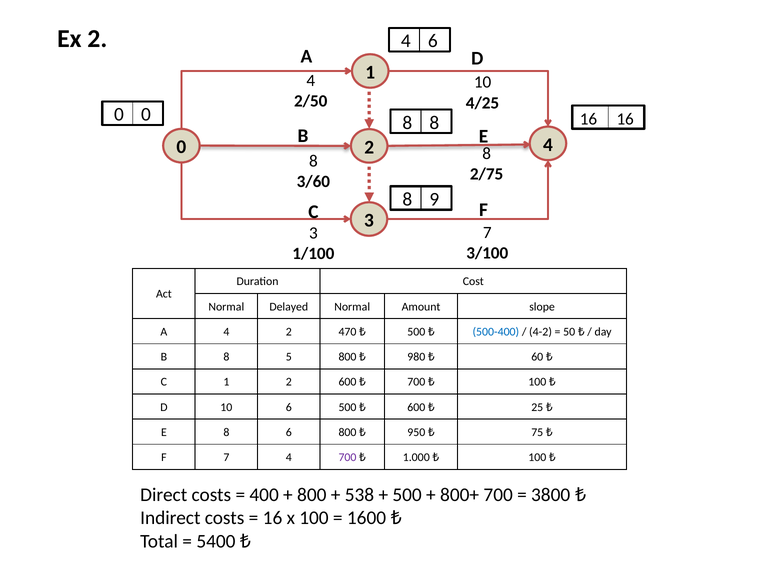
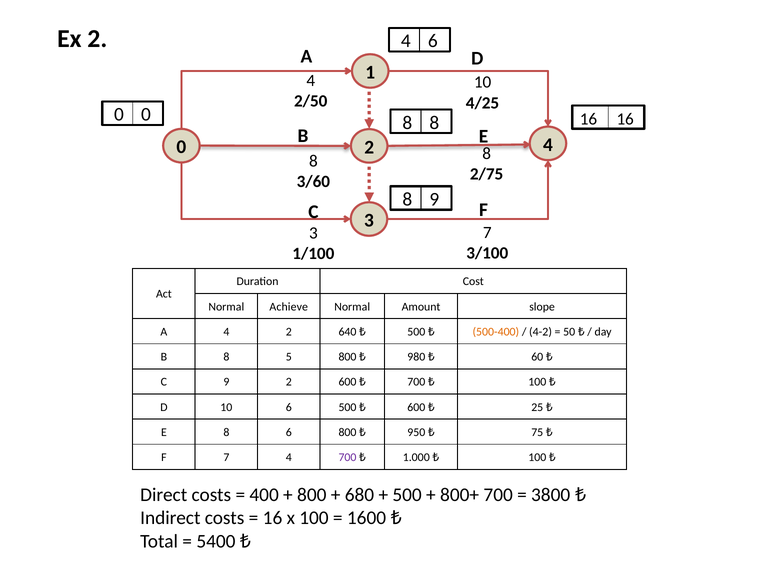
Delayed: Delayed -> Achieve (289, 307)
470: 470 -> 640 (347, 332)
500-400 colour: blue -> orange (496, 332)
C 1: 1 -> 9 (226, 382)
538: 538 -> 680 (359, 495)
